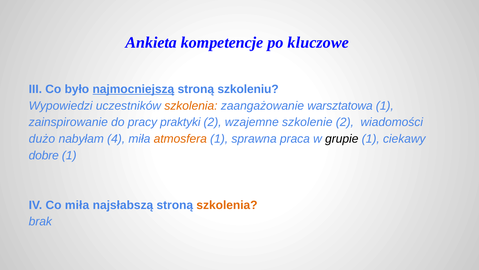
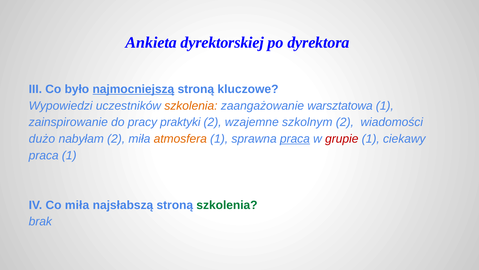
kompetencje: kompetencje -> dyrektorskiej (222, 42)
kluczowe: kluczowe -> dyrektora (318, 42)
szkoleniu: szkoleniu -> kluczowe (248, 89)
szkolenie: szkolenie -> szkolnym (307, 122)
nabyłam 4: 4 -> 2 (116, 139)
praca underline: none -> present (295, 139)
grupie colour: black -> red (342, 139)
dobre: dobre -> praca (44, 155)
szkolenia colour: orange -> green (227, 205)
